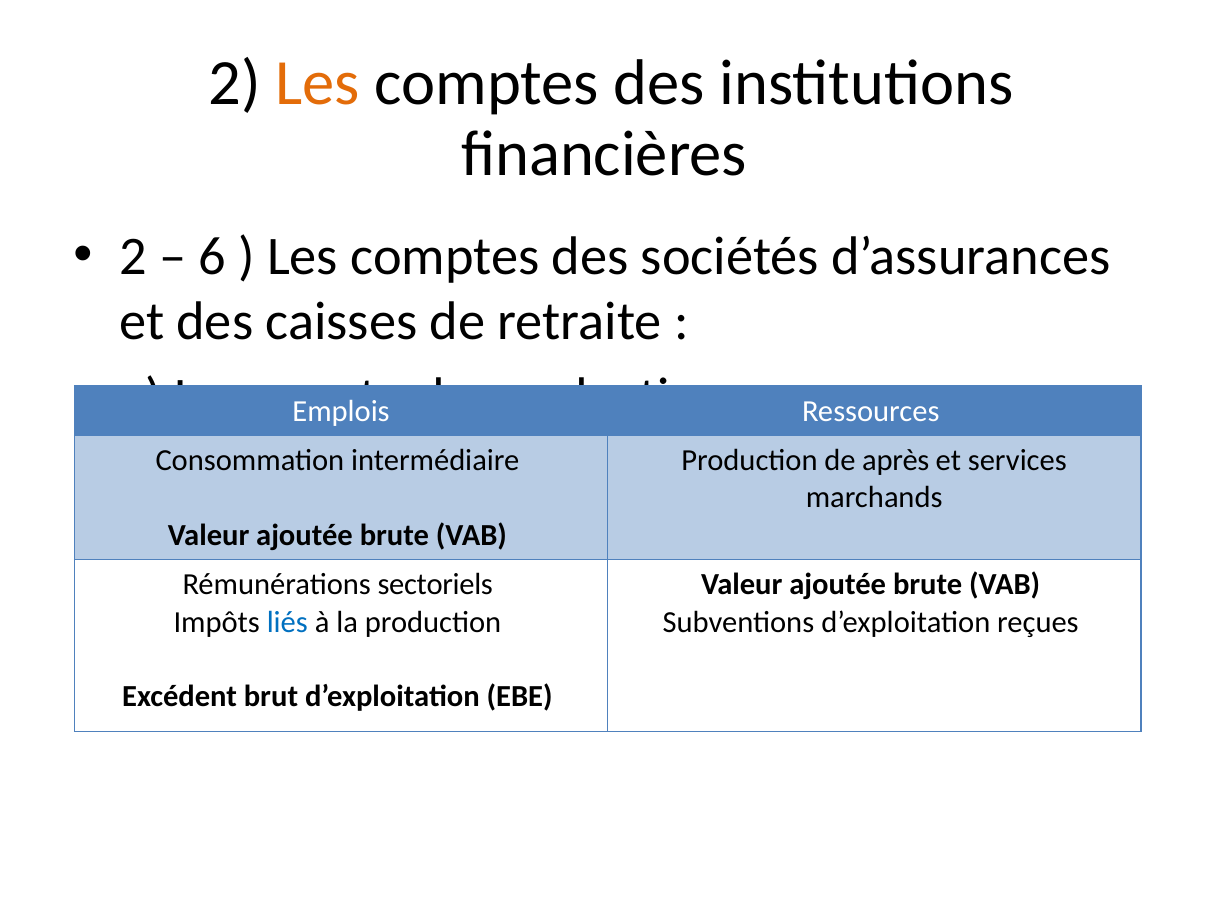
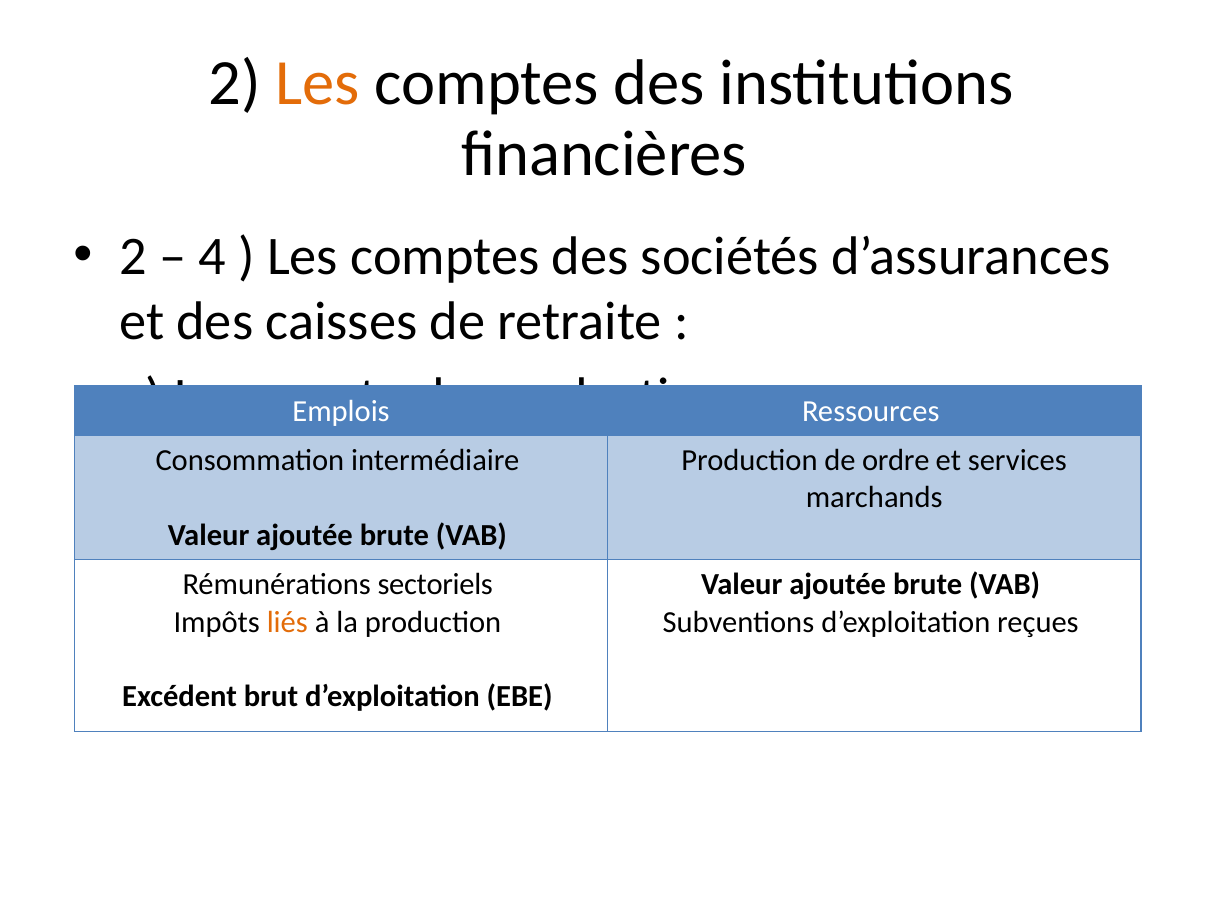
6: 6 -> 4 (212, 257)
après: après -> ordre (896, 461)
liés colour: blue -> orange (287, 622)
